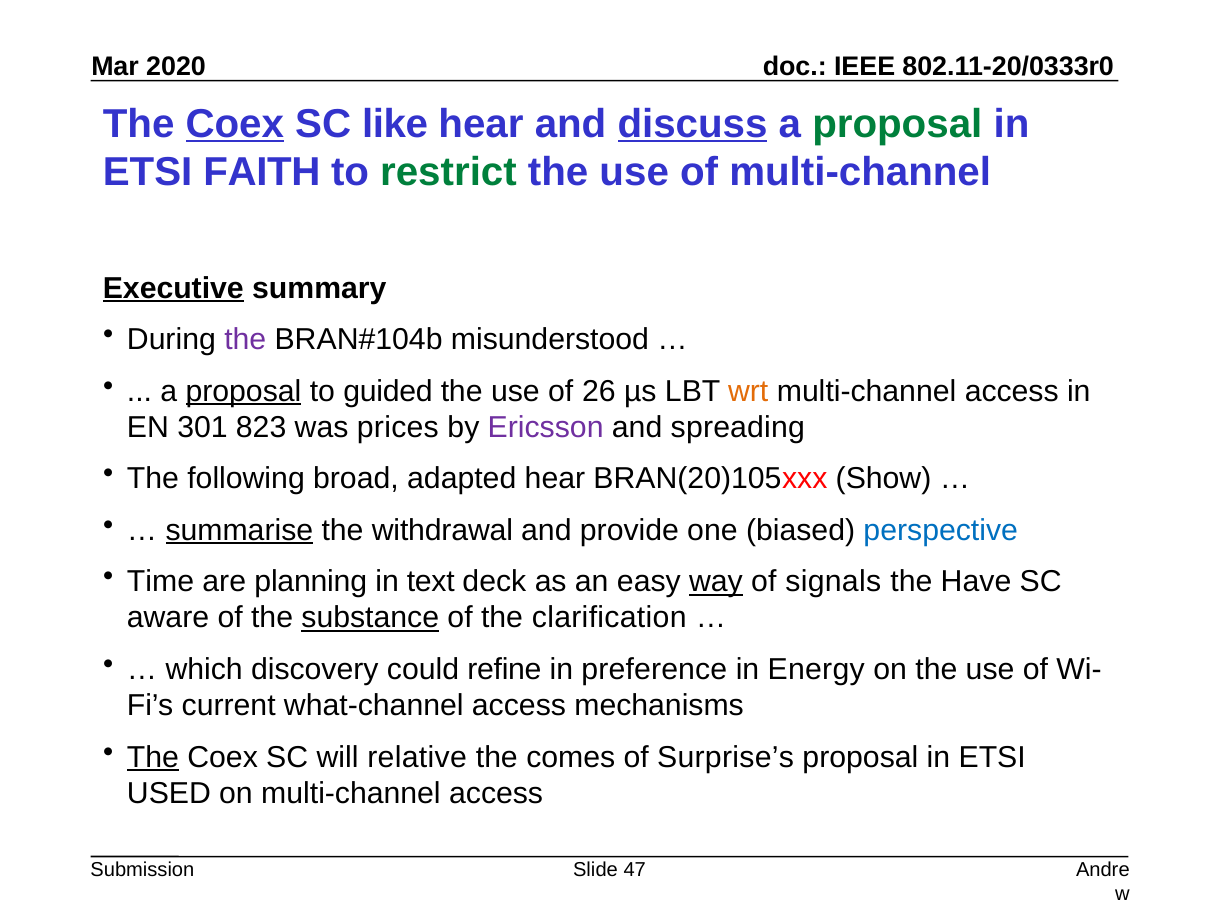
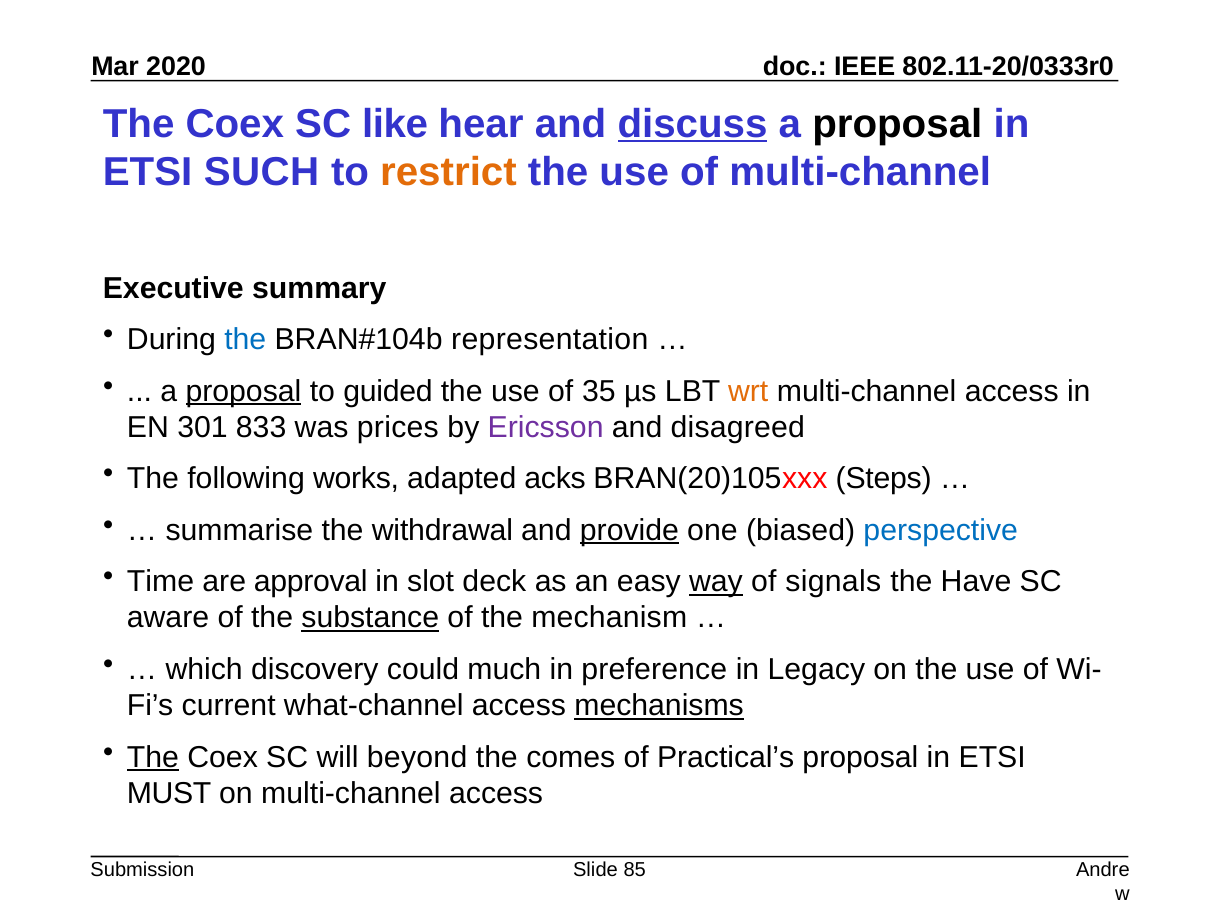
Coex underline: present -> none (235, 124)
proposal colour: green -> black (897, 124)
FAITH: FAITH -> SUCH (262, 172)
restrict colour: green -> orange (448, 172)
Executive underline: present -> none (173, 288)
the colour: purple -> blue (245, 340)
misunderstood: misunderstood -> representation (550, 340)
26: 26 -> 35 (599, 391)
823: 823 -> 833 (261, 427)
spreading: spreading -> disagreed (738, 427)
broad: broad -> works (356, 479)
adapted hear: hear -> acks (555, 479)
Show: Show -> Steps (884, 479)
summarise underline: present -> none (239, 530)
provide underline: none -> present (629, 530)
planning: planning -> approval (311, 582)
text: text -> slot (431, 582)
clarification: clarification -> mechanism (609, 618)
refine: refine -> much (504, 669)
Energy: Energy -> Legacy (816, 669)
mechanisms underline: none -> present (659, 706)
relative: relative -> beyond (417, 757)
Surprise’s: Surprise’s -> Practical’s (726, 757)
USED: USED -> MUST (169, 793)
47: 47 -> 85 (635, 870)
